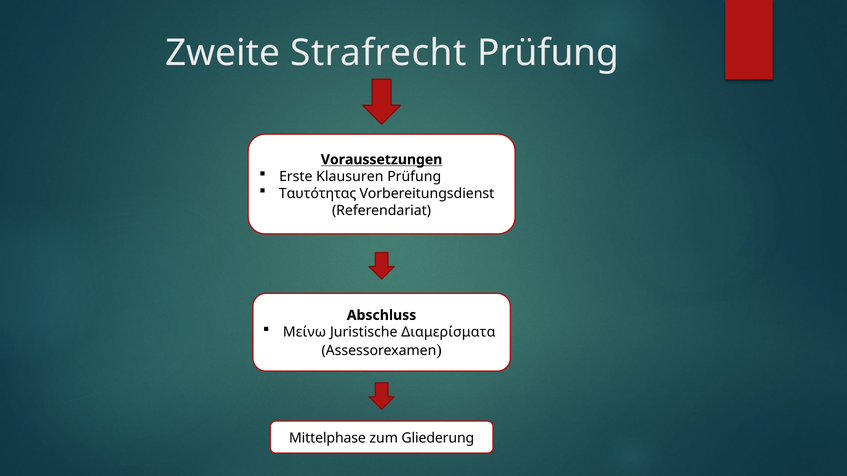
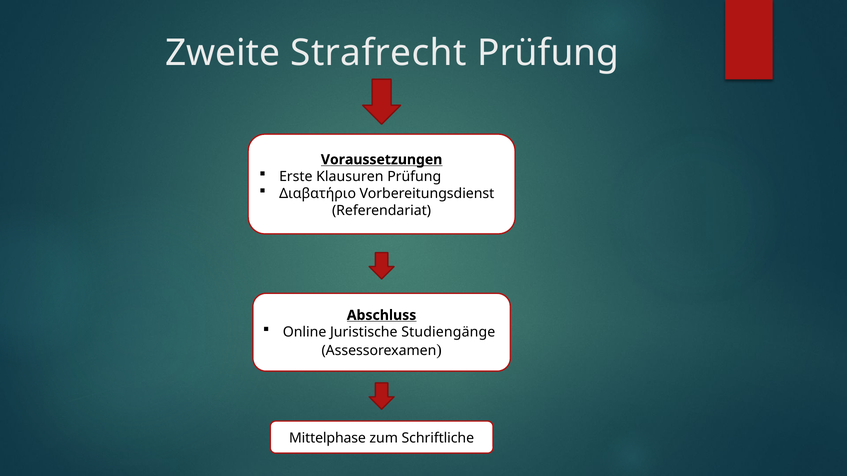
Ταυτότητας: Ταυτότητας -> Διαβατήριο (318, 194)
Abschluss underline: none -> present (382, 316)
Μείνω: Μείνω -> Online (305, 332)
Διαμερίσματα: Διαμερίσματα -> Studiengänge (448, 332)
Gliederung: Gliederung -> Schriftliche (438, 438)
